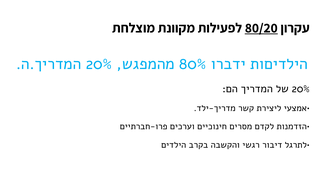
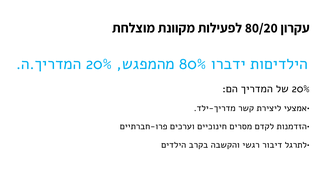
80/20 underline: present -> none (261, 28)
